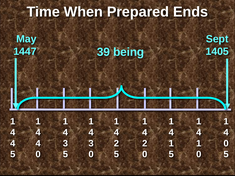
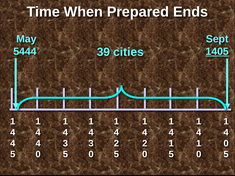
being: being -> cities (129, 52)
1447: 1447 -> 5444 (25, 52)
1405 underline: none -> present (217, 52)
